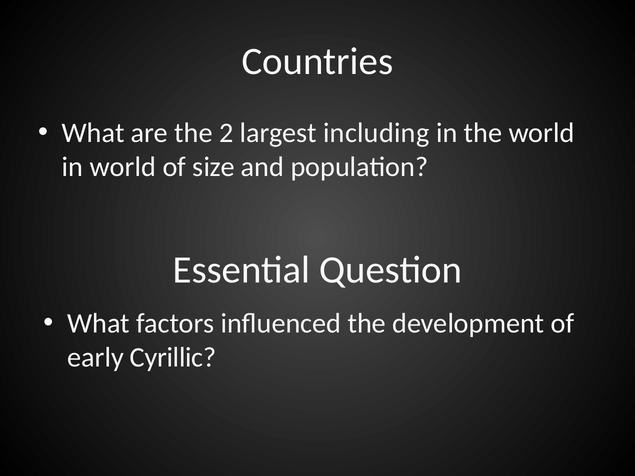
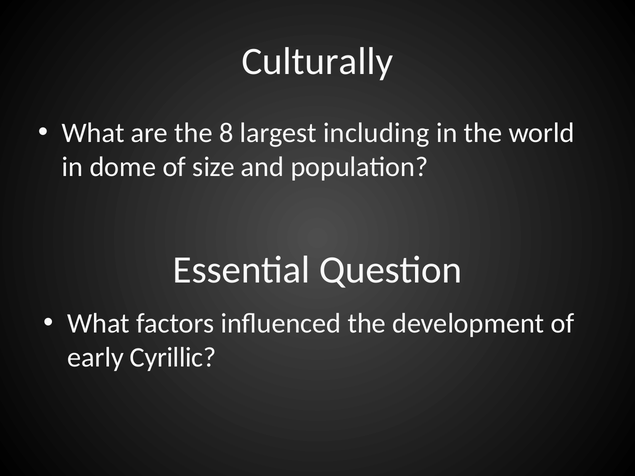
Countries: Countries -> Culturally (317, 61)
2: 2 -> 8 (226, 133)
in world: world -> dome (123, 167)
